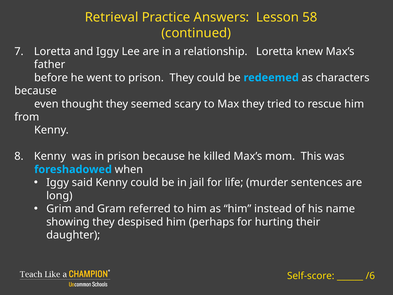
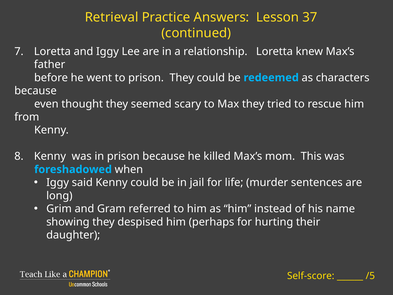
58: 58 -> 37 (310, 17)
/6: /6 -> /5 (370, 276)
